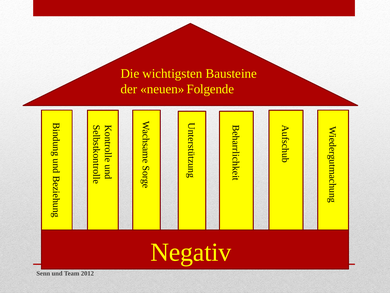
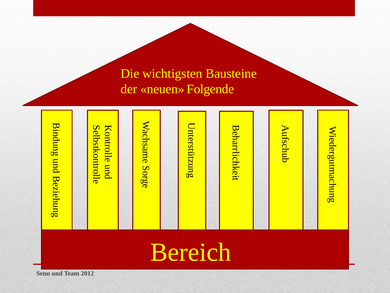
Negativ: Negativ -> Bereich (191, 252)
